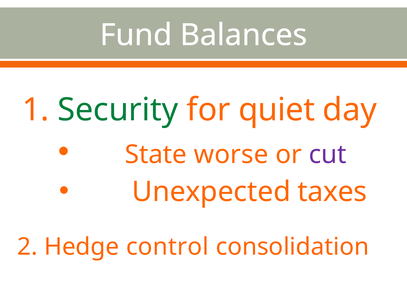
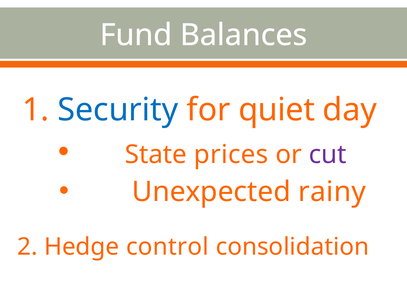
Security colour: green -> blue (118, 110)
worse: worse -> prices (231, 155)
taxes: taxes -> rainy (332, 192)
